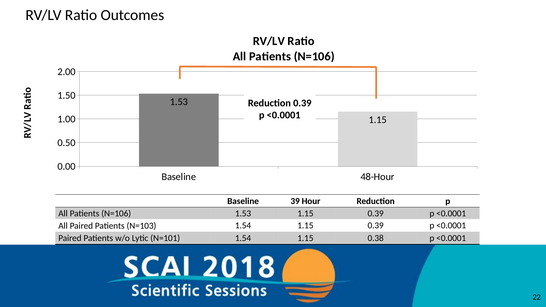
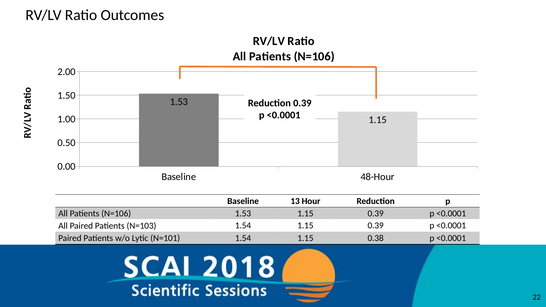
39: 39 -> 13 (295, 201)
